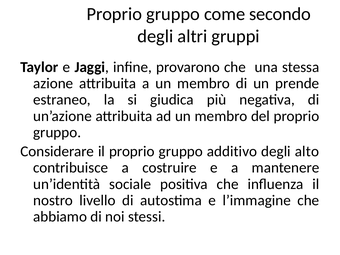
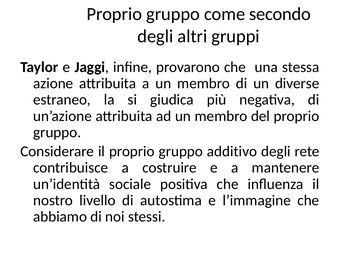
prende: prende -> diverse (297, 83)
alto: alto -> rete (307, 151)
